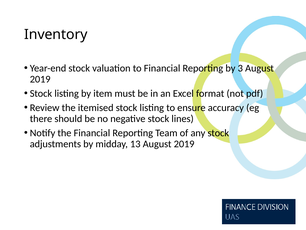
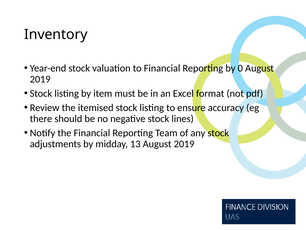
3: 3 -> 0 (240, 68)
